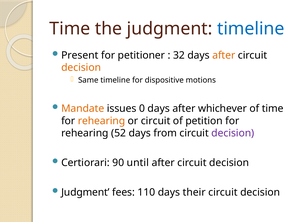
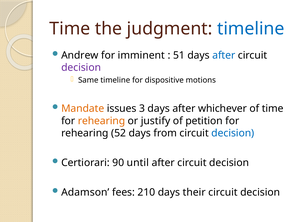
Present: Present -> Andrew (80, 55)
petitioner: petitioner -> imminent (141, 55)
32: 32 -> 51 (179, 55)
after colour: orange -> blue (224, 55)
decision colour: orange -> purple (81, 68)
0: 0 -> 3 (142, 108)
or circuit: circuit -> justify (156, 121)
decision colour: purple -> blue (233, 133)
Judgment: Judgment -> Adamson (85, 192)
110: 110 -> 210 (146, 192)
